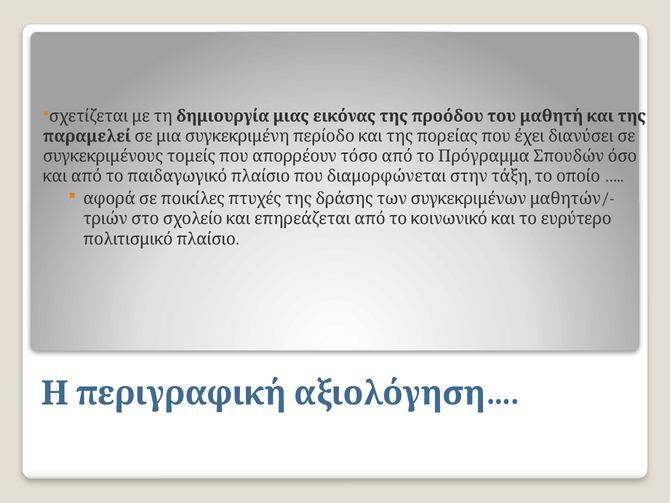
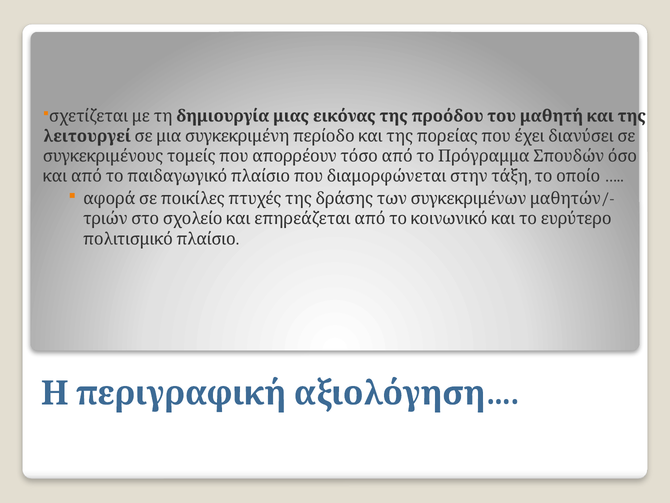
παραμελεί: παραμελεί -> λειτουργεί (87, 136)
